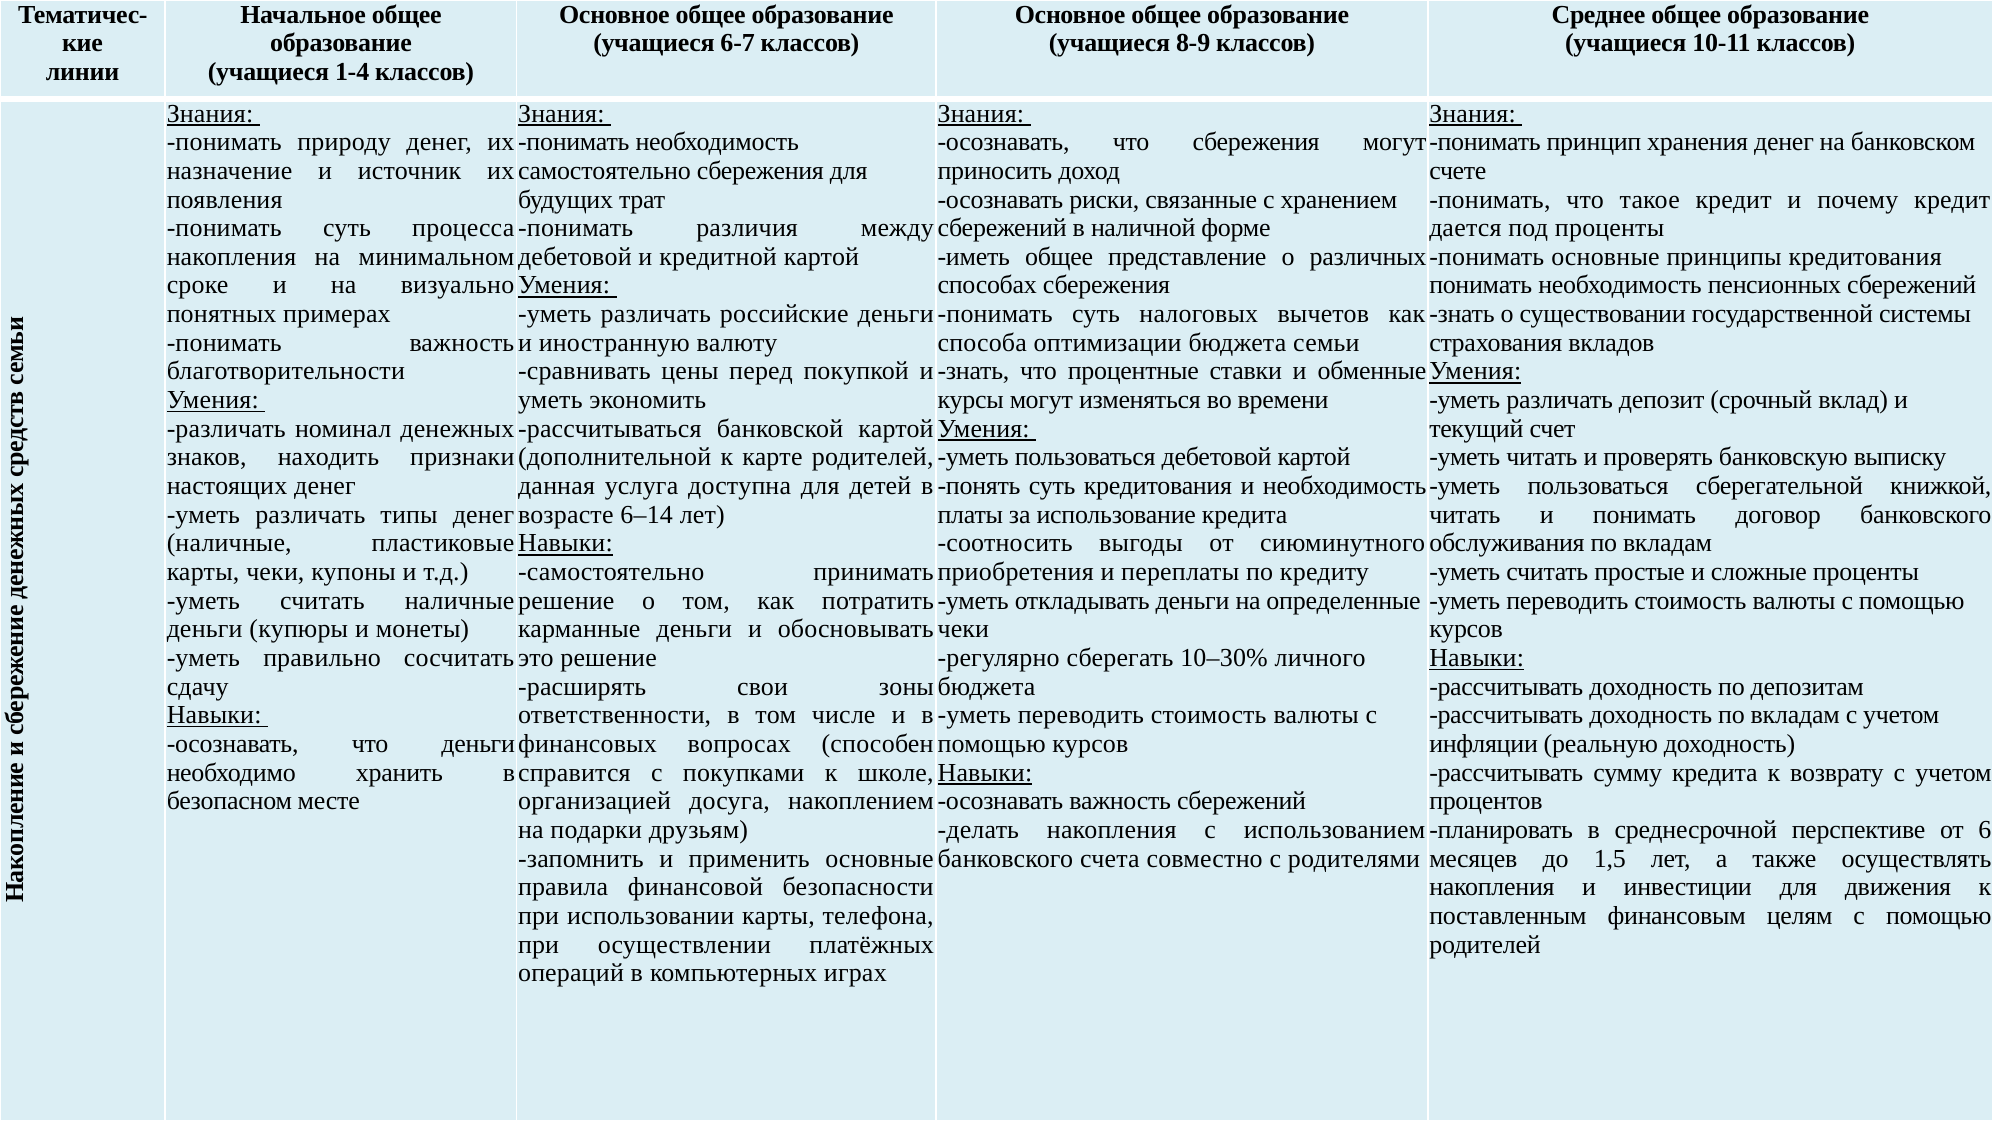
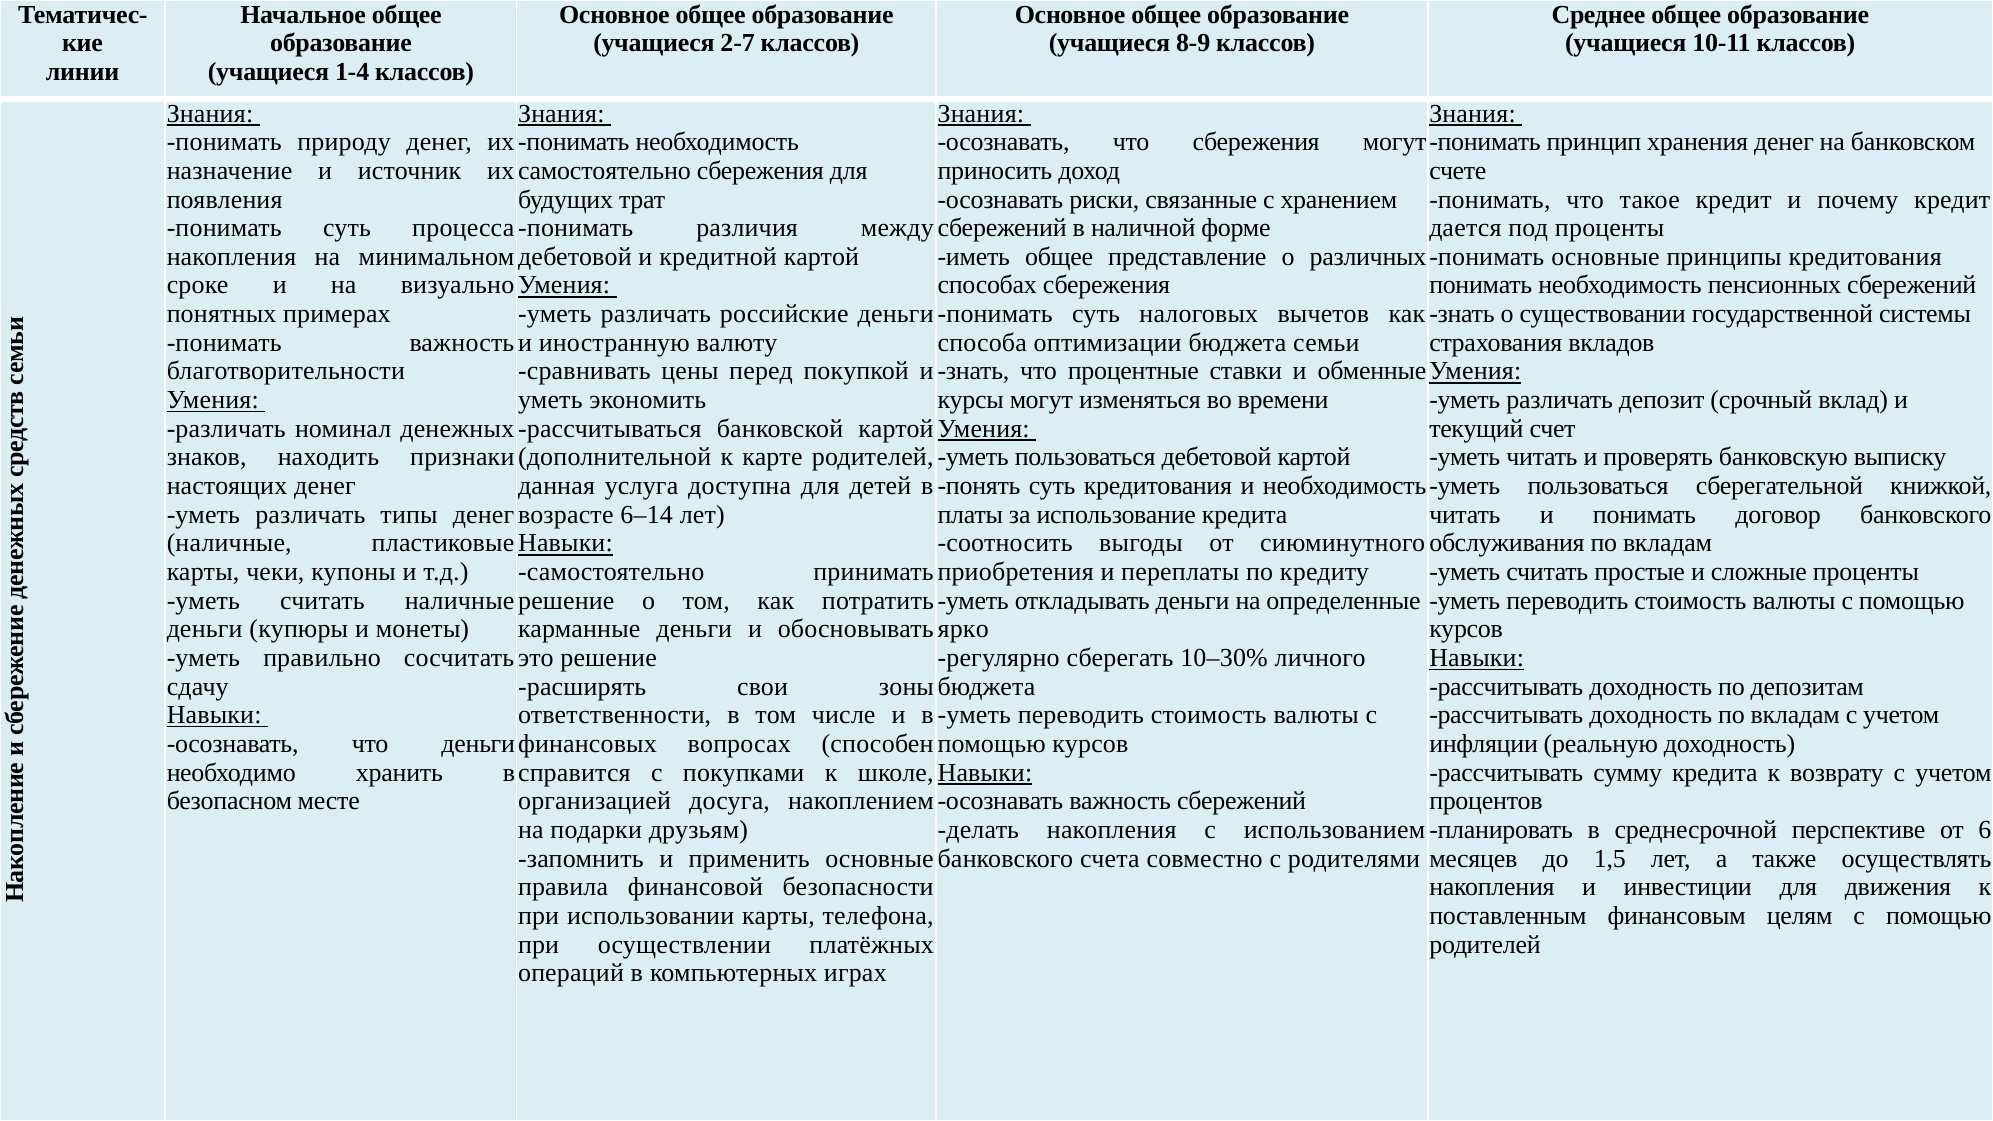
6-7: 6-7 -> 2-7 (738, 43)
чеки: чеки -> ярко (963, 629)
